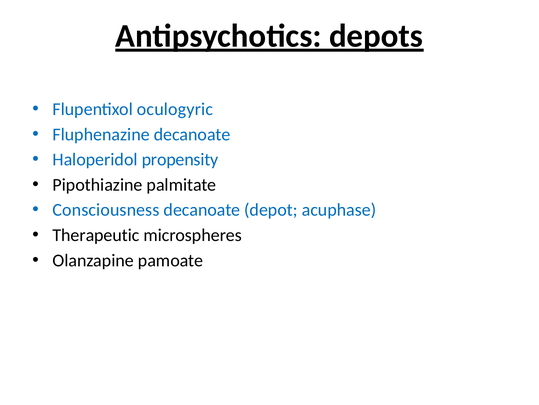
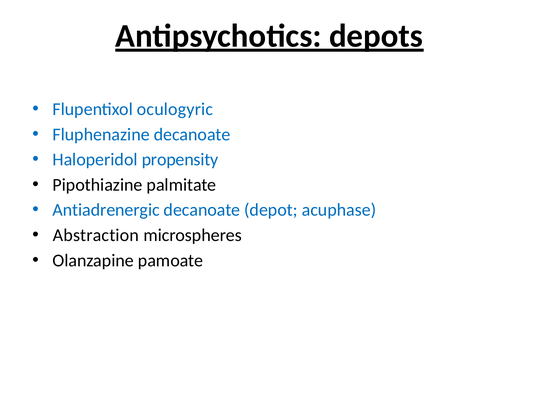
Consciousness: Consciousness -> Antiadrenergic (106, 210)
Therapeutic: Therapeutic -> Abstraction (96, 235)
